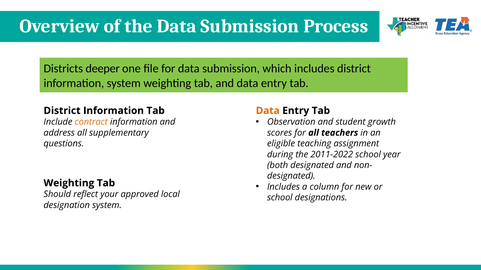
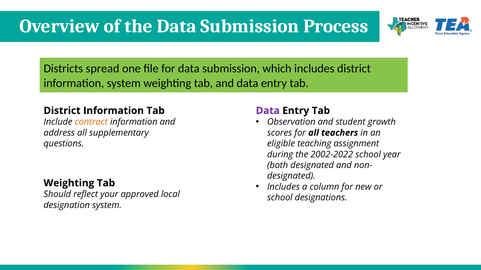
deeper: deeper -> spread (103, 69)
Data colour: orange -> purple (268, 111)
2011-2022: 2011-2022 -> 2002-2022 (332, 155)
